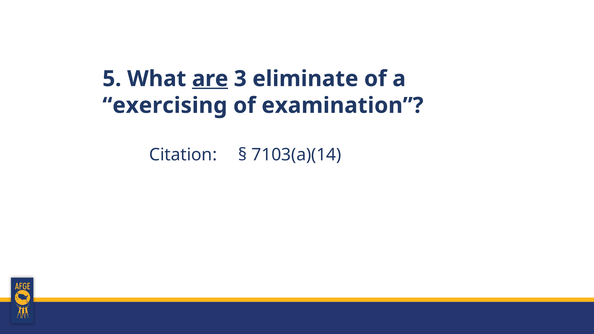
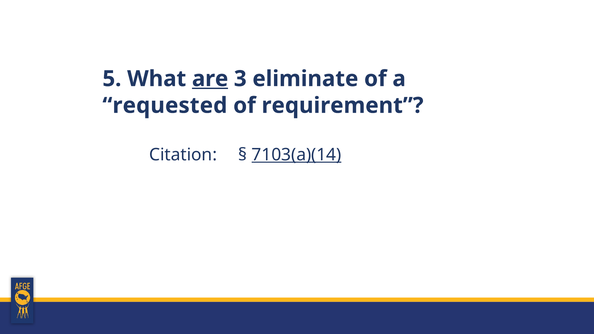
exercising: exercising -> requested (165, 106)
examination: examination -> requirement (343, 106)
7103(a)(14 underline: none -> present (297, 155)
